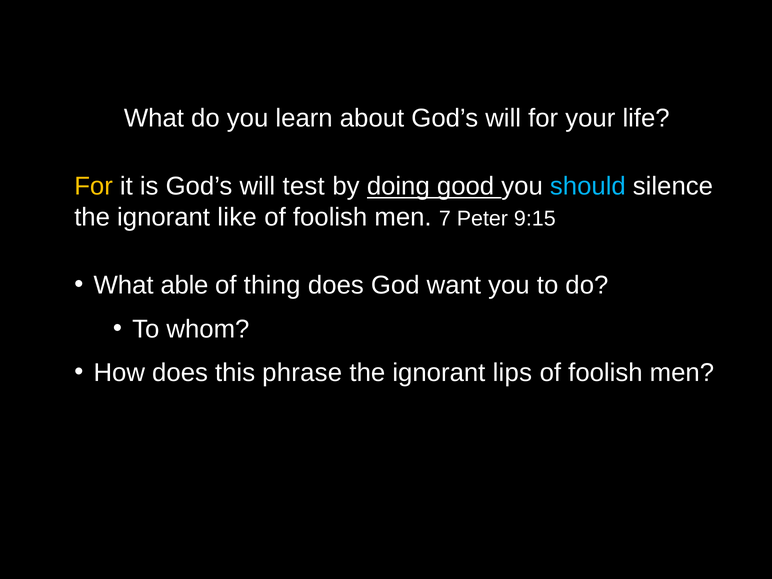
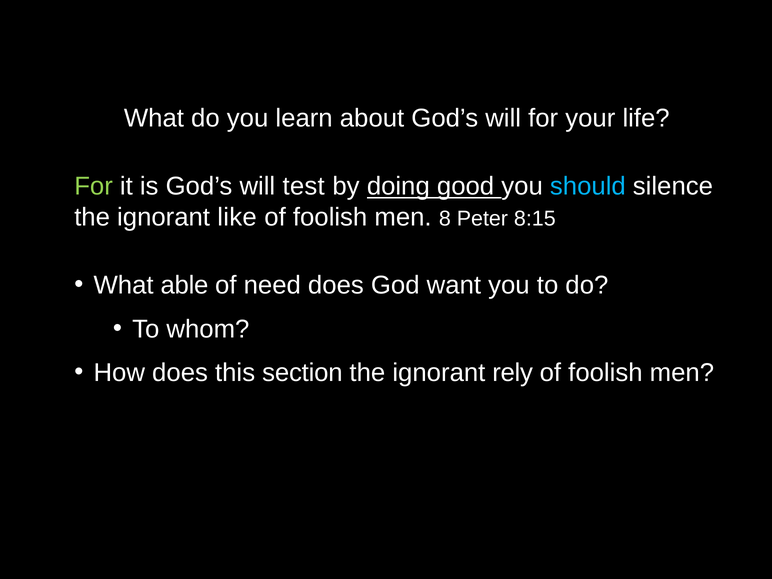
For colour: yellow -> light green (94, 186)
7: 7 -> 8 (445, 219)
9:15: 9:15 -> 8:15 (535, 219)
thing: thing -> need (272, 285)
phrase: phrase -> section (302, 373)
lips: lips -> rely (513, 373)
